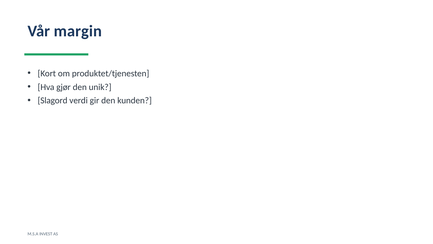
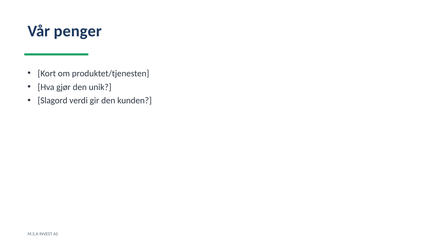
margin: margin -> penger (78, 31)
